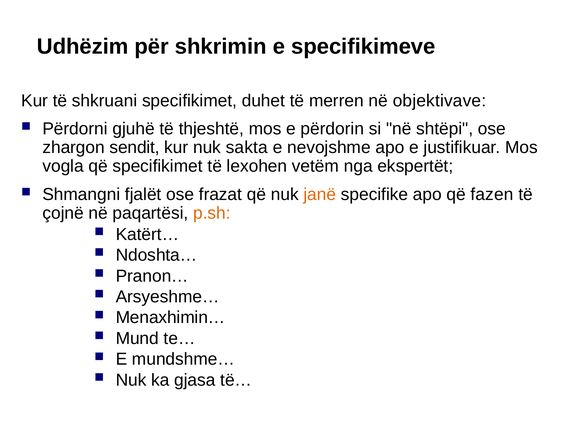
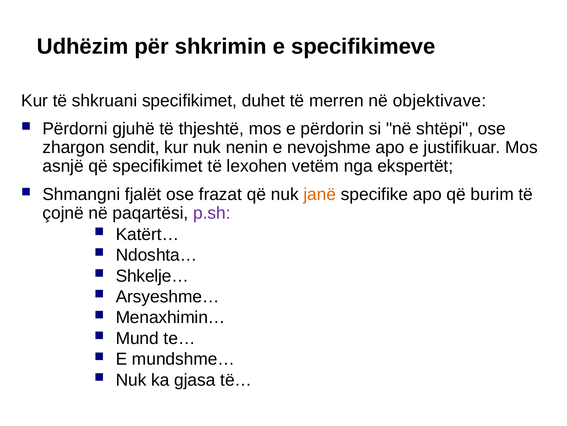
sakta: sakta -> nenin (247, 147)
vogla: vogla -> asnjë (63, 166)
fazen: fazen -> burim (492, 194)
p.sh colour: orange -> purple (212, 213)
Pranon…: Pranon… -> Shkelje… (152, 275)
